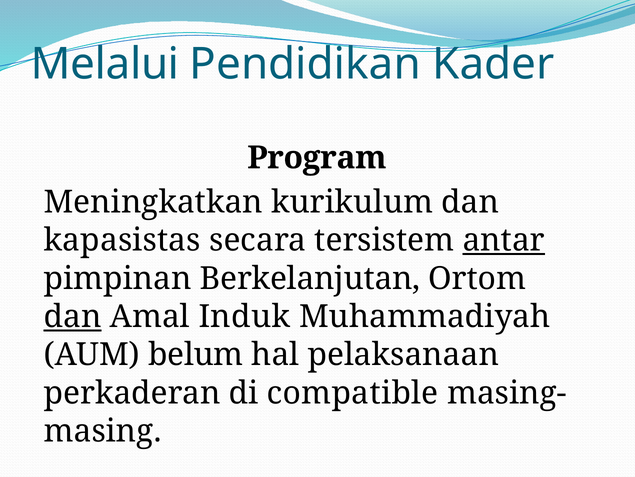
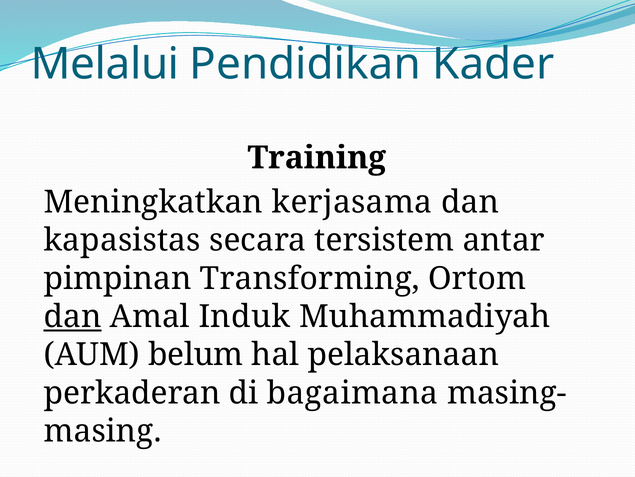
Program: Program -> Training (317, 158)
kurikulum: kurikulum -> kerjasama (352, 202)
antar underline: present -> none (504, 240)
Berkelanjutan: Berkelanjutan -> Transforming (310, 278)
compatible: compatible -> bagaimana (353, 392)
